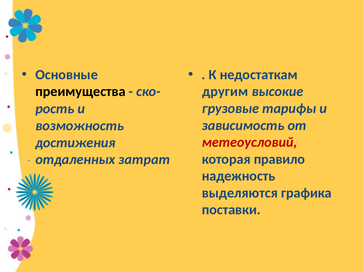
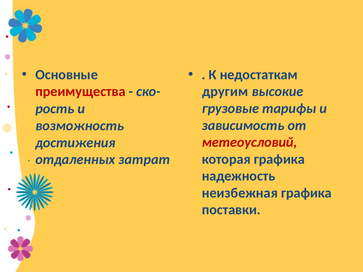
преимущества colour: black -> red (80, 92)
которая правило: правило -> графика (279, 159)
выделяются: выделяются -> неизбежная (240, 193)
